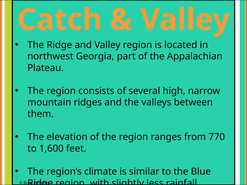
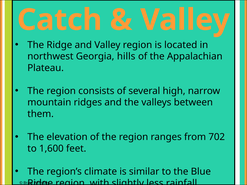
part: part -> hills (126, 56)
770: 770 -> 702 (217, 137)
